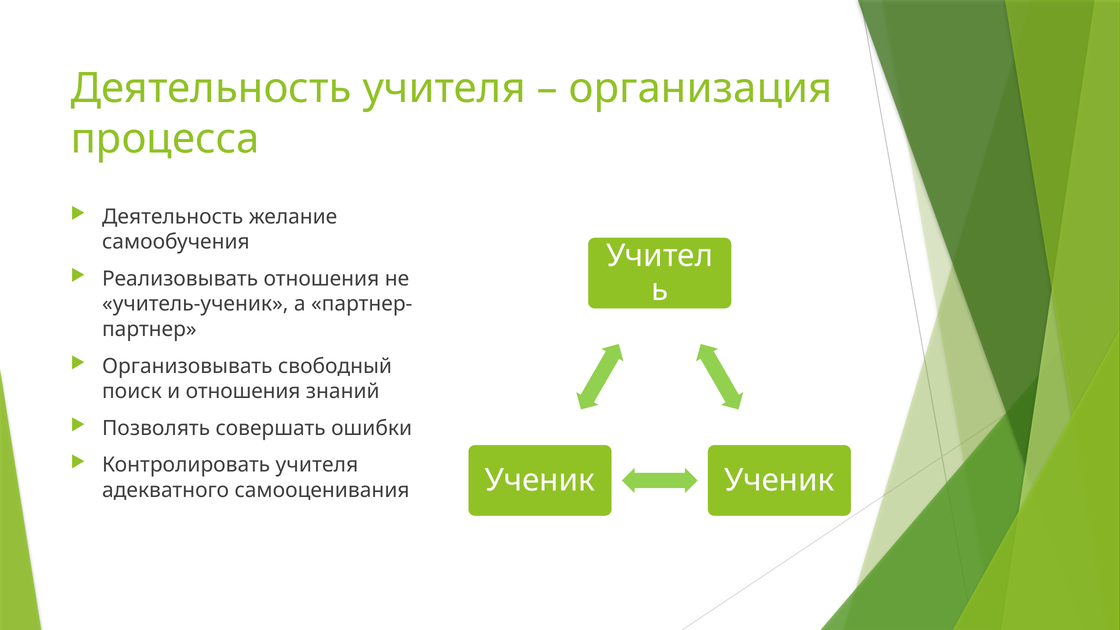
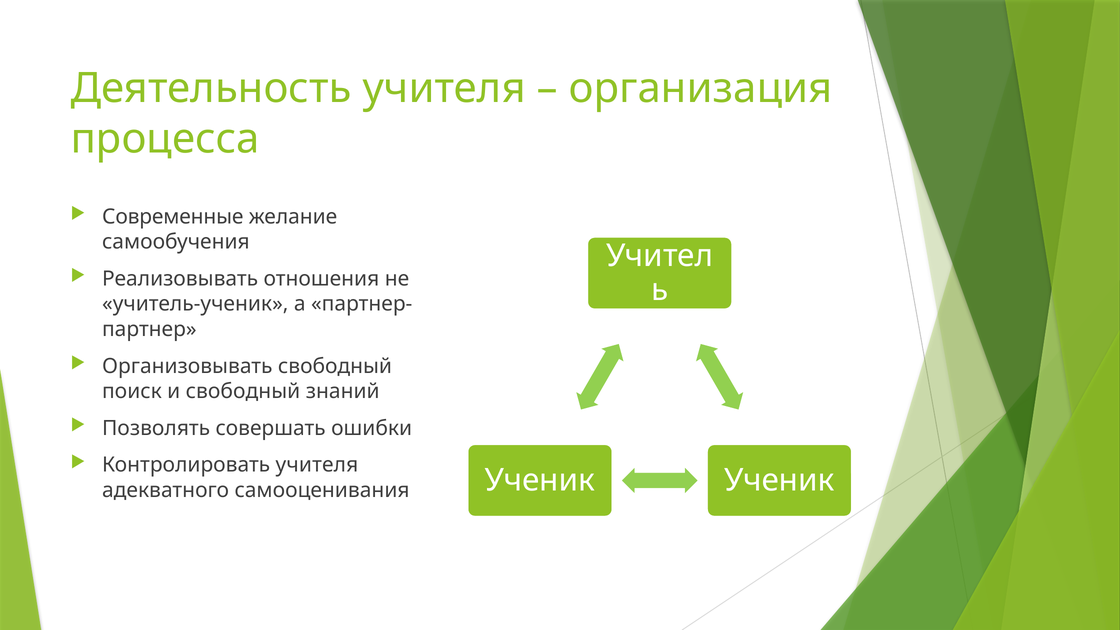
Деятельность: Деятельность -> Современные (173, 217)
и отношения: отношения -> свободный (243, 391)
